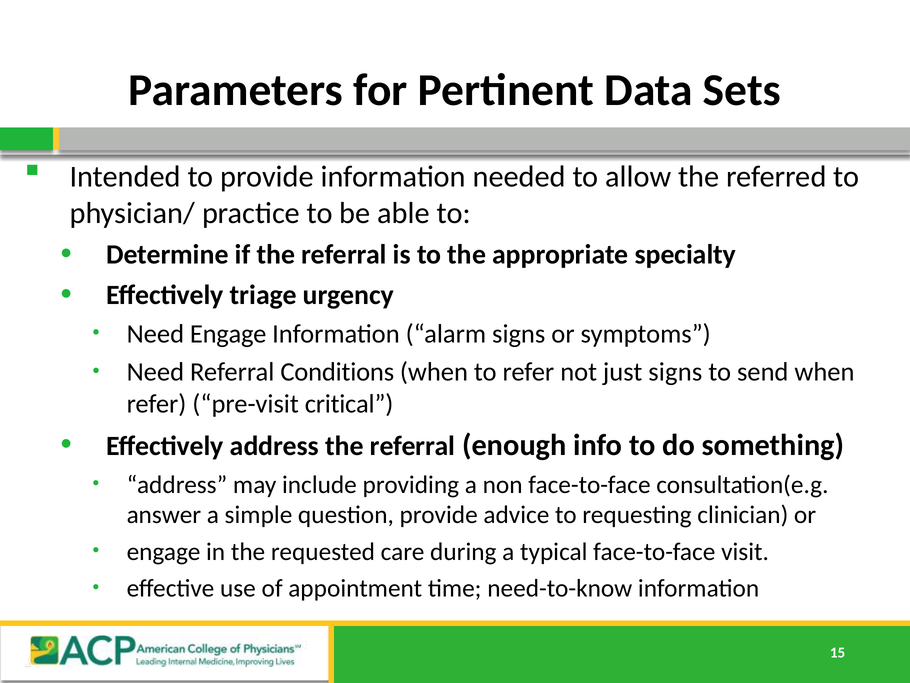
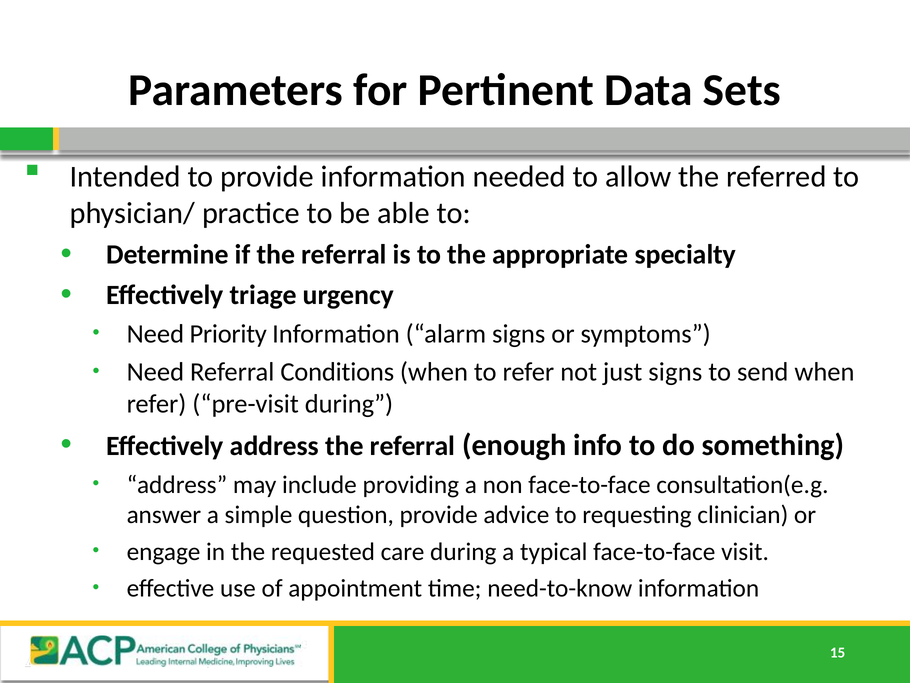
Need Engage: Engage -> Priority (228, 334)
pre-visit critical: critical -> during (349, 404)
